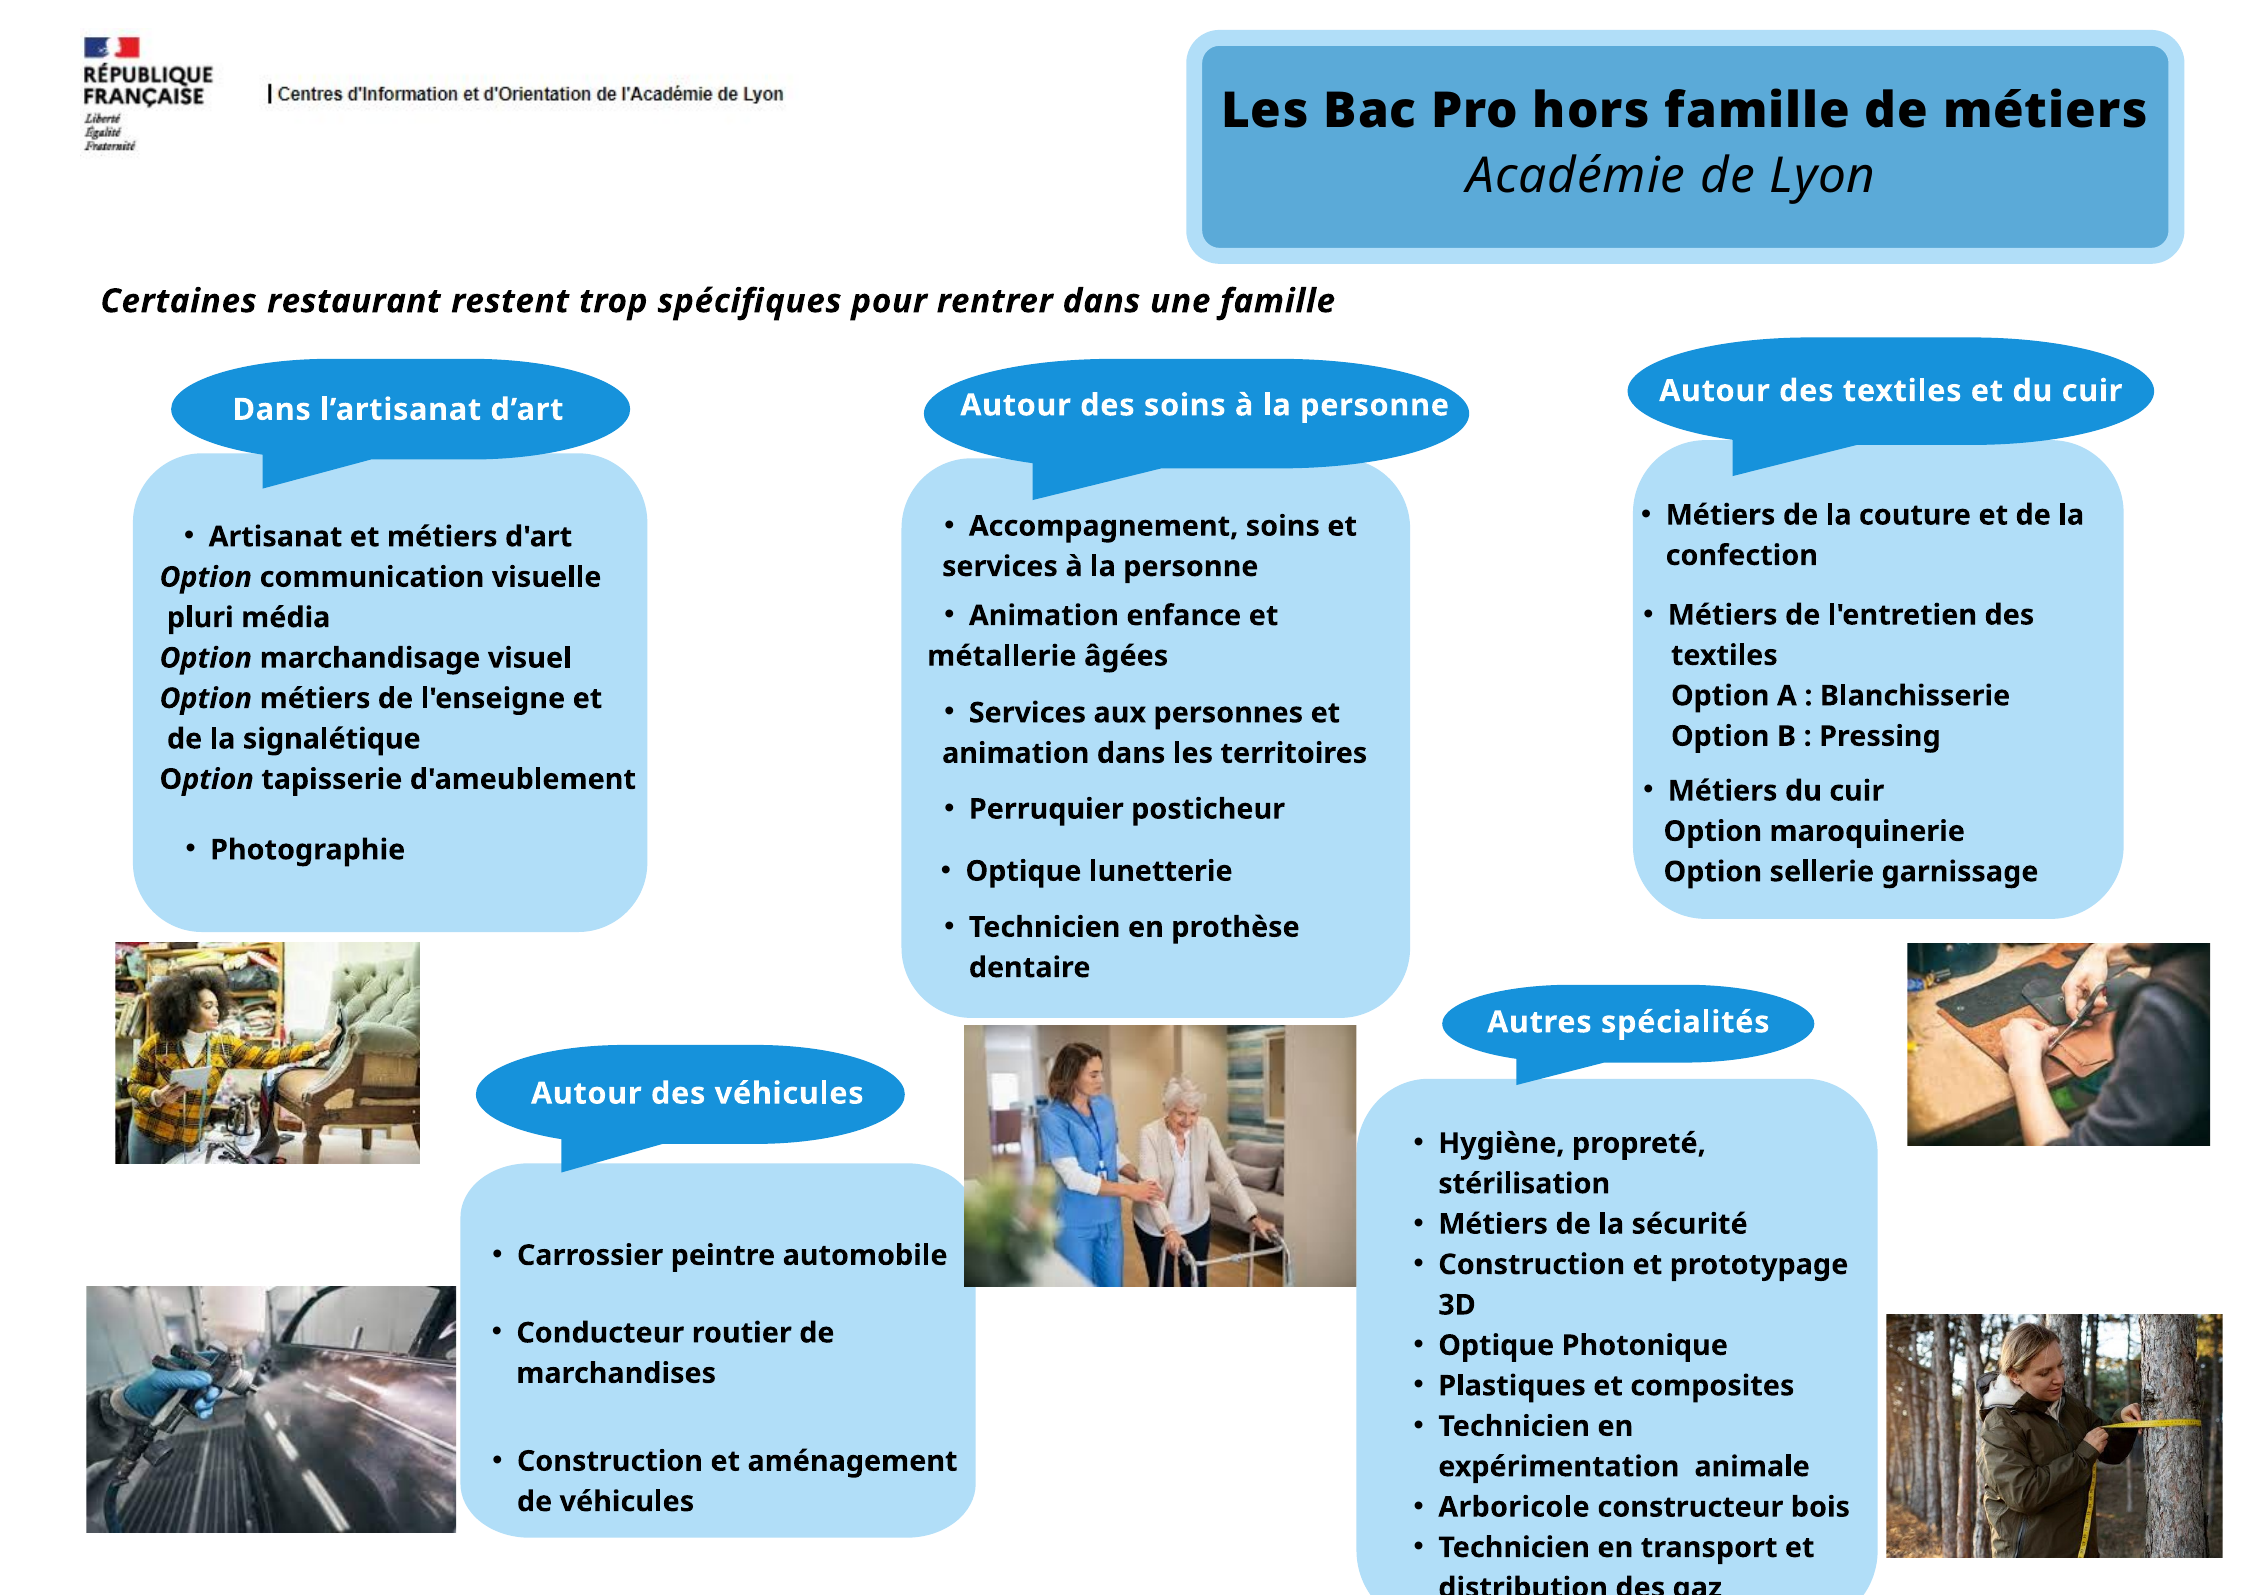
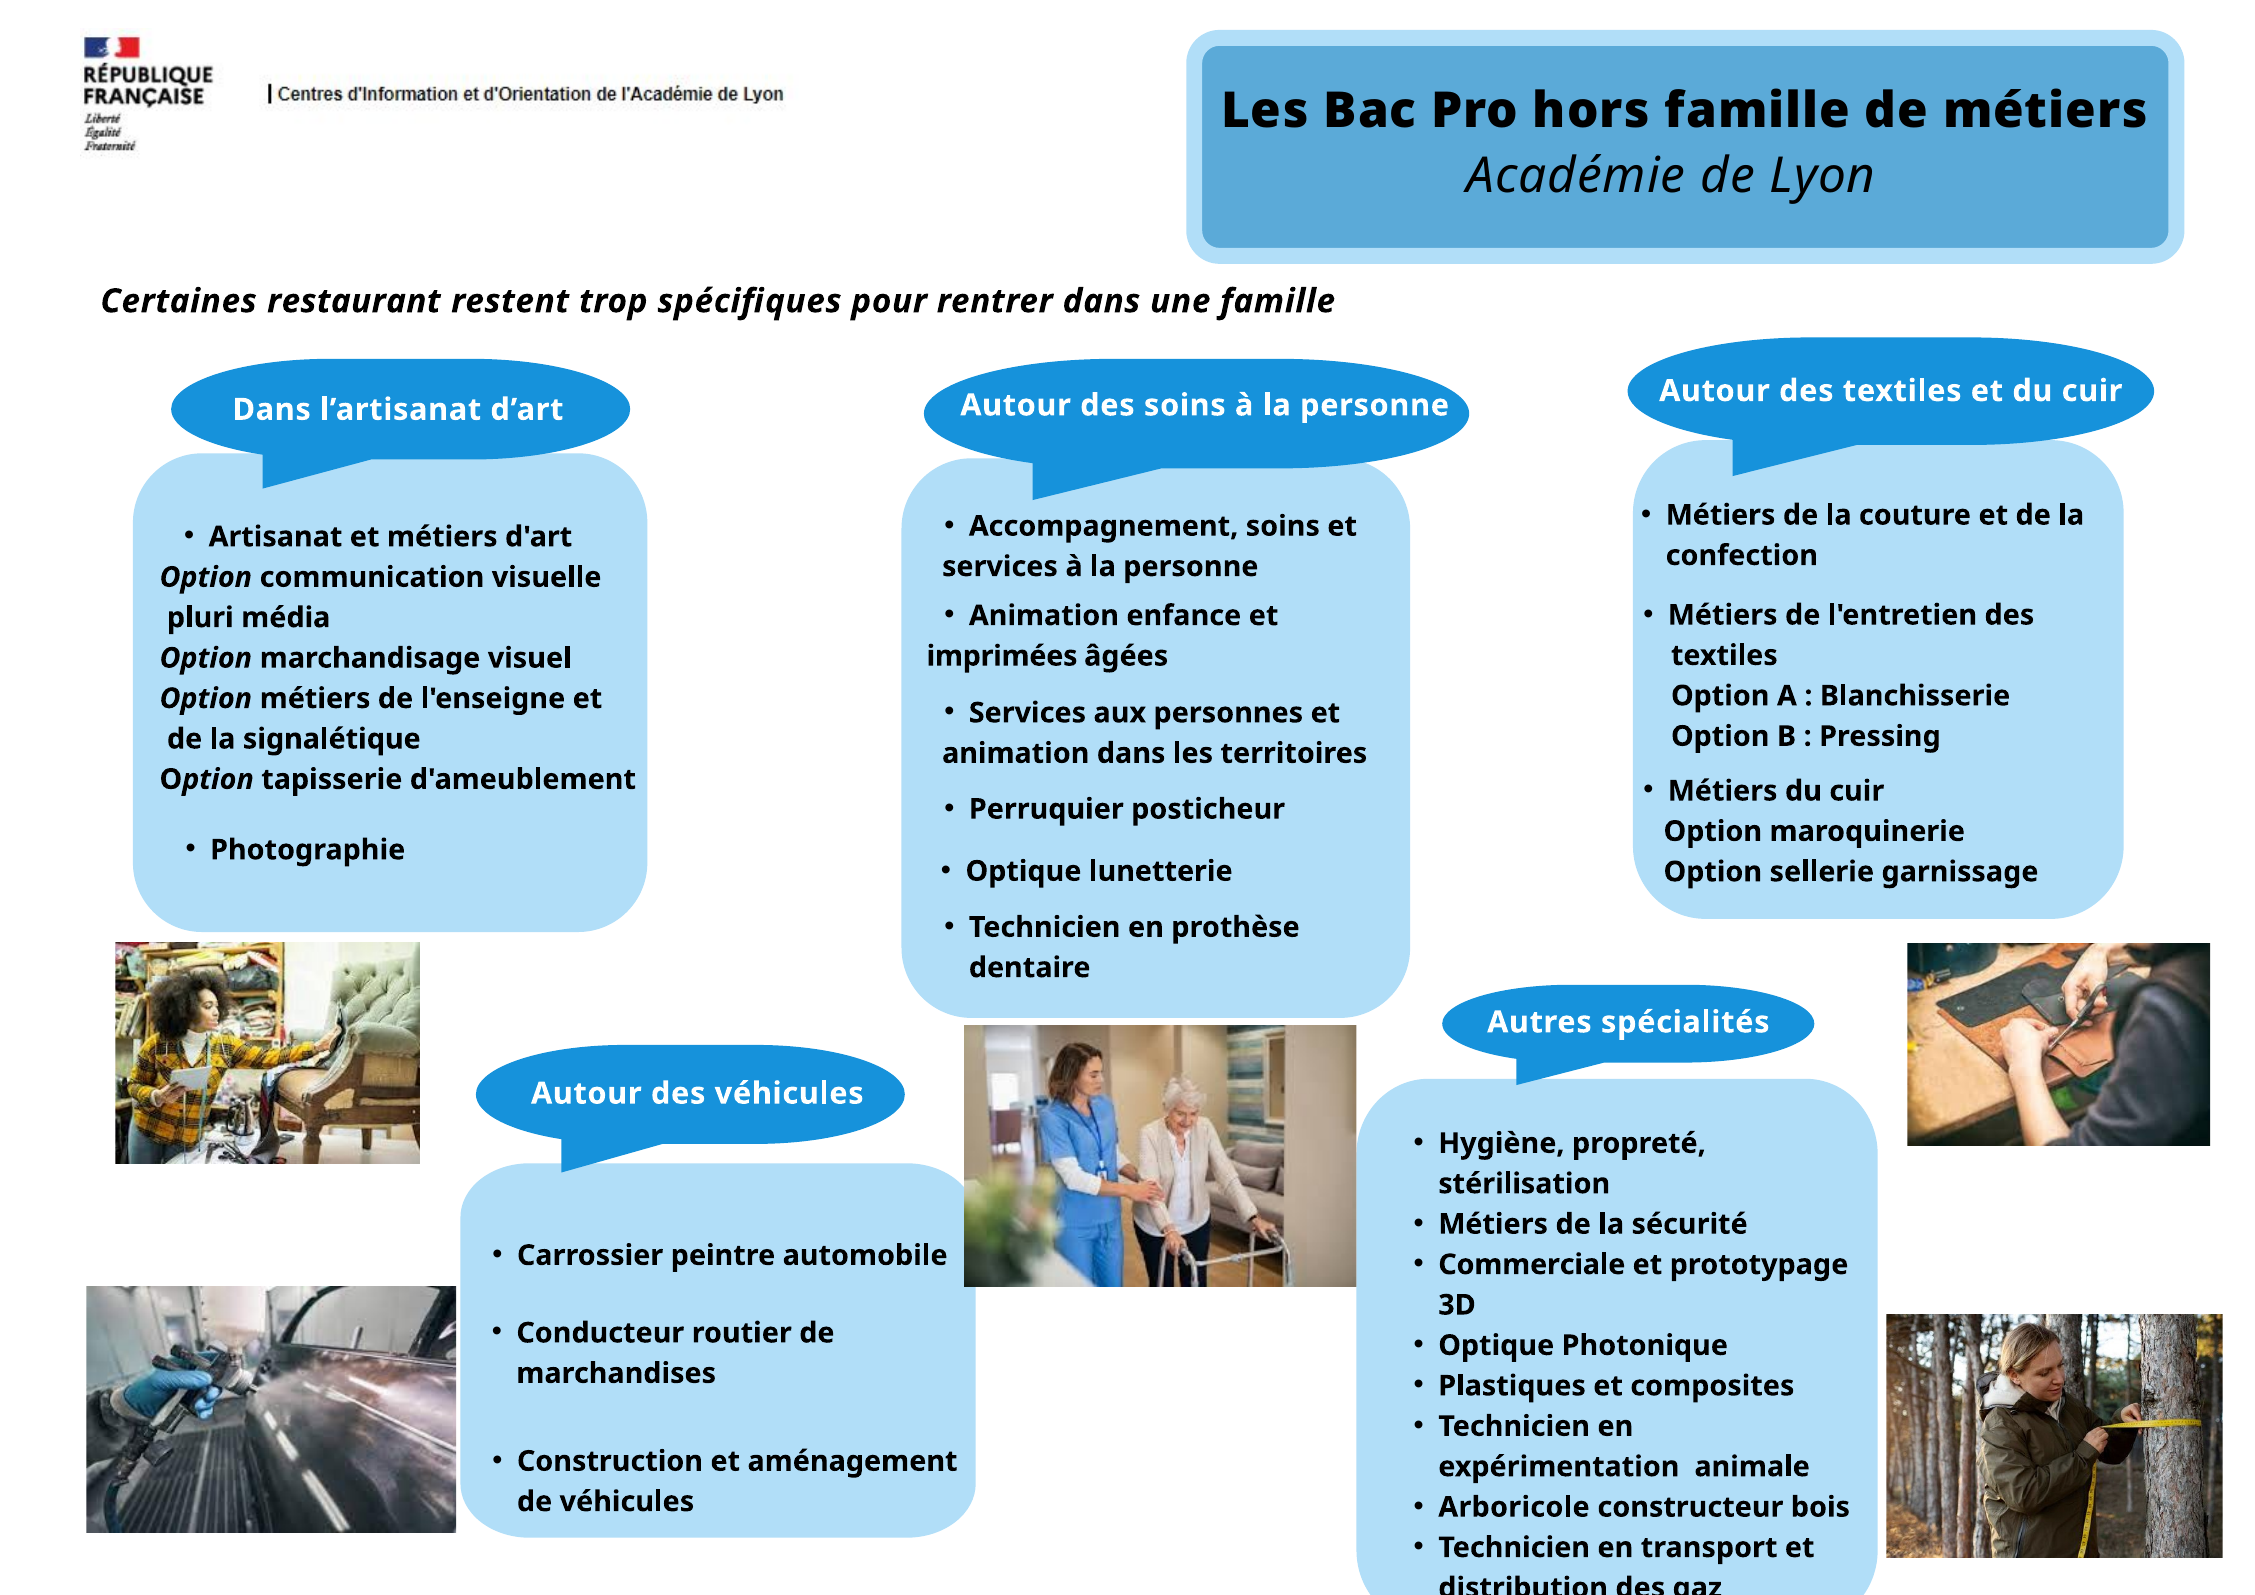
métallerie: métallerie -> imprimées (1002, 656)
Construction: Construction -> Commerciale (1532, 1264)
